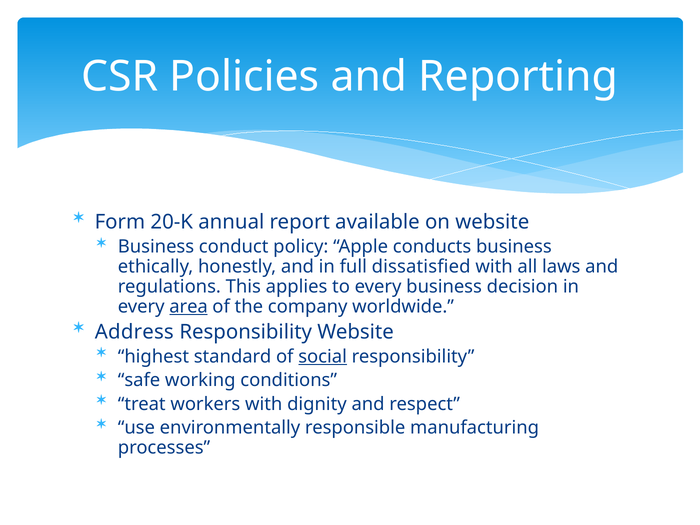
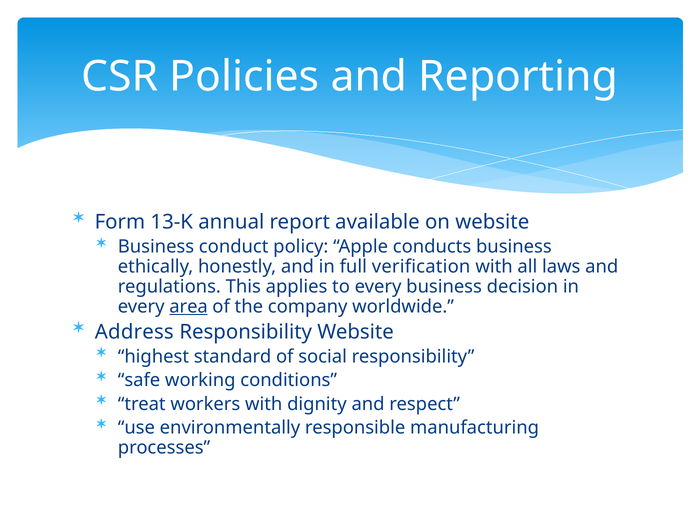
20-K: 20-K -> 13-K (172, 222)
dissatisfied: dissatisfied -> verification (421, 267)
social underline: present -> none (323, 356)
